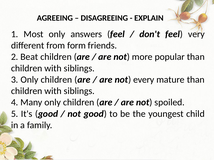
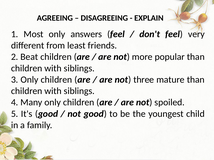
form: form -> least (76, 46)
every: every -> three (144, 80)
